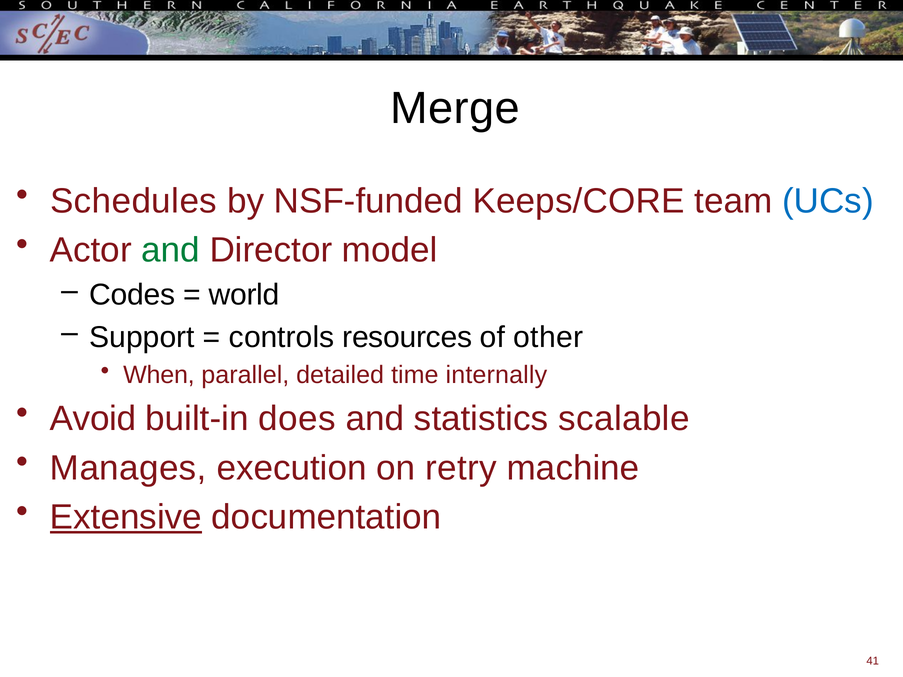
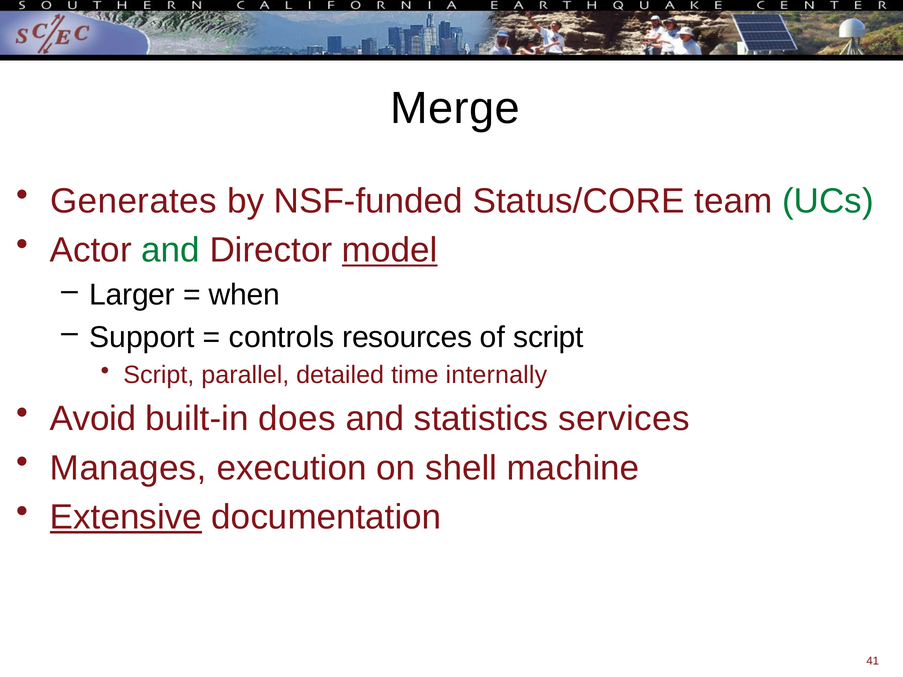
Schedules: Schedules -> Generates (134, 201)
Keeps/CORE: Keeps/CORE -> Status/CORE (579, 201)
UCs colour: blue -> green (828, 201)
model underline: none -> present (390, 250)
Codes: Codes -> Larger (132, 295)
world: world -> when (244, 295)
of other: other -> script (549, 337)
When: When -> Script (159, 375)
scalable: scalable -> services (624, 419)
retry: retry -> shell (461, 468)
